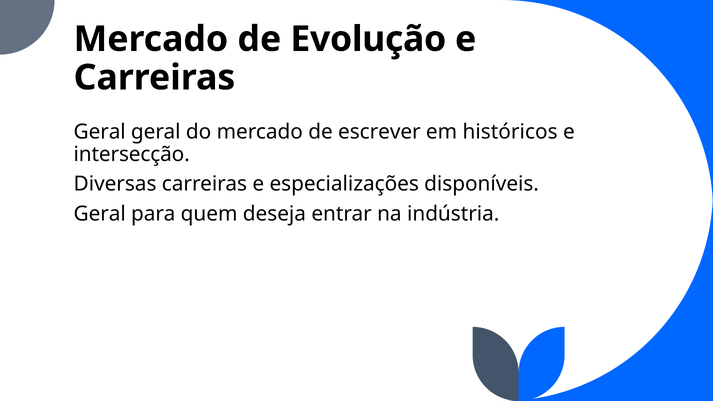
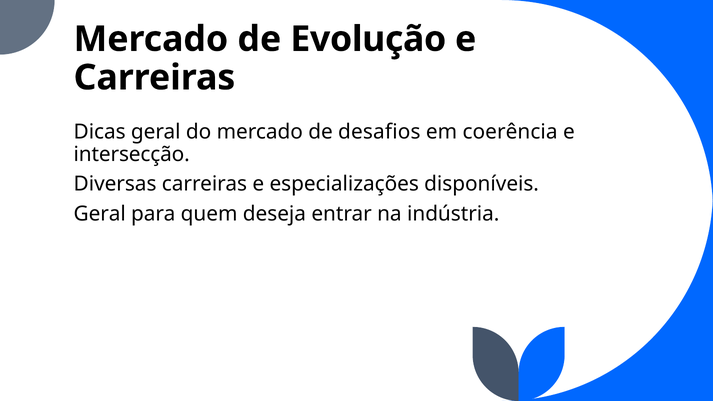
Geral: Geral -> Dicas (100, 132)
escrever: escrever -> desafios (379, 132)
históricos: históricos -> coerência (510, 132)
